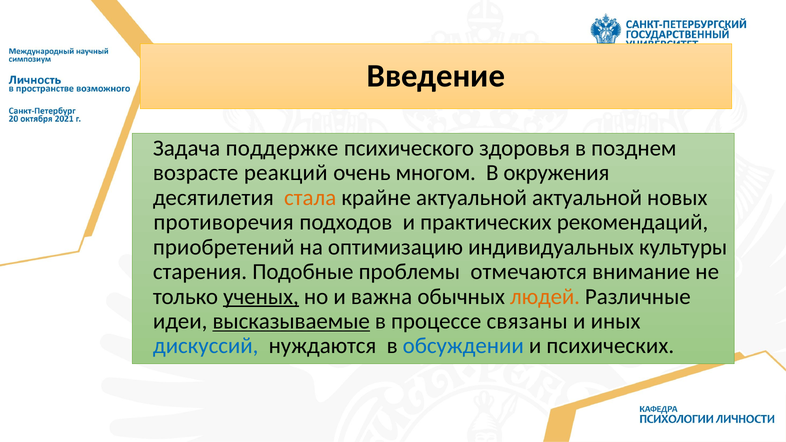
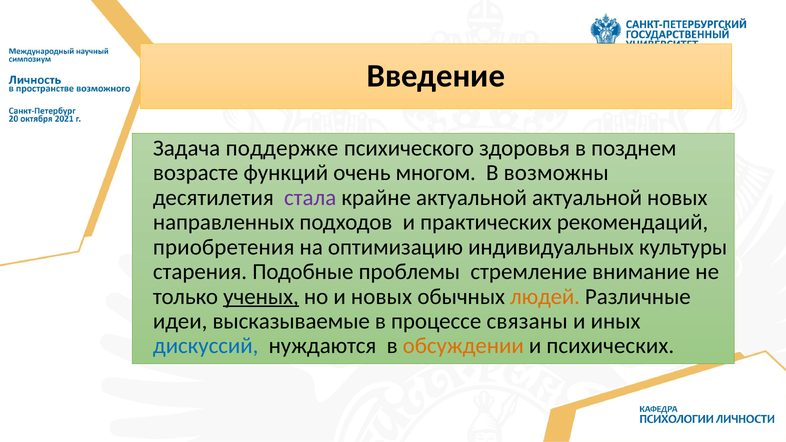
реакций: реакций -> функций (286, 173)
окружения: окружения -> возможны (556, 173)
стала colour: orange -> purple (310, 198)
противоречия: противоречия -> направленных (224, 222)
приобретений: приобретений -> приобретения (224, 247)
отмечаются: отмечаются -> стремление (529, 272)
и важна: важна -> новых (382, 297)
высказываемые underline: present -> none (291, 321)
обсуждении colour: blue -> orange (463, 346)
